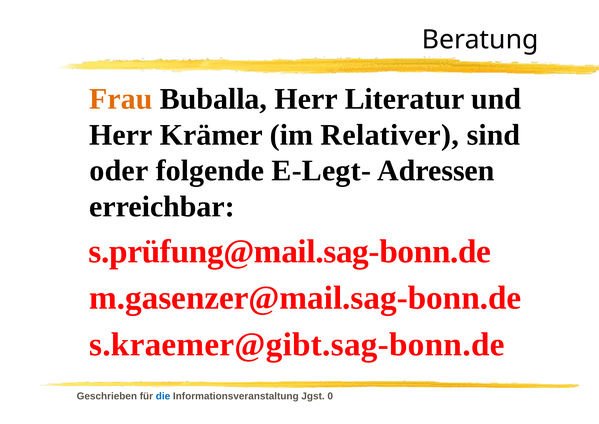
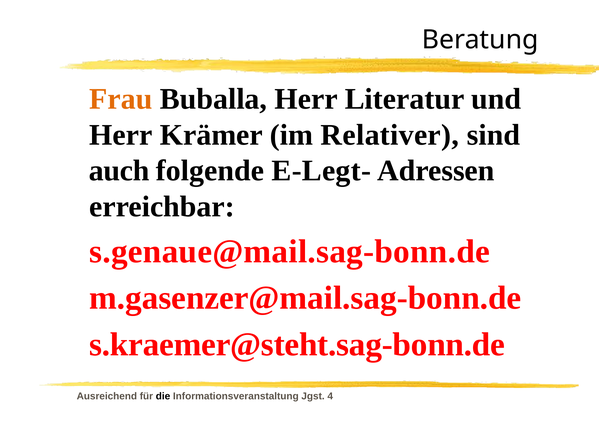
oder: oder -> auch (119, 171)
s.prüfung@mail.sag-bonn.de: s.prüfung@mail.sag-bonn.de -> s.genaue@mail.sag-bonn.de (290, 252)
s.kraemer@gibt.sag-bonn.de: s.kraemer@gibt.sag-bonn.de -> s.kraemer@steht.sag-bonn.de (297, 345)
Geschrieben: Geschrieben -> Ausreichend (107, 397)
die colour: blue -> black (163, 397)
0: 0 -> 4 (330, 397)
